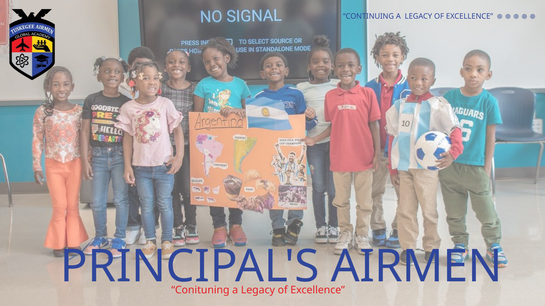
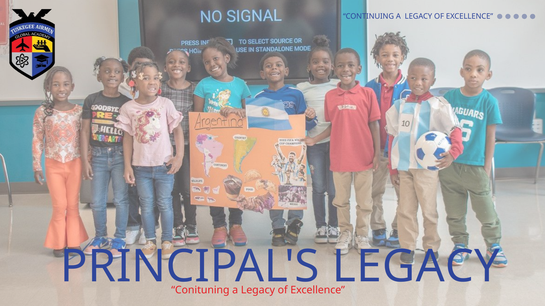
AIRMEN: AIRMEN -> LEGACY (416, 267)
